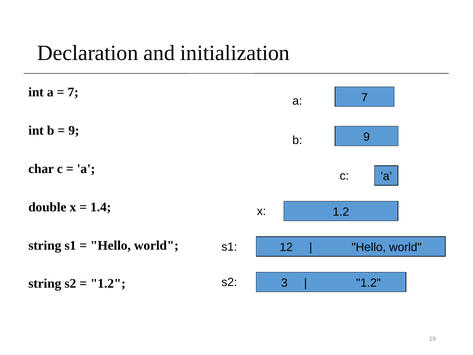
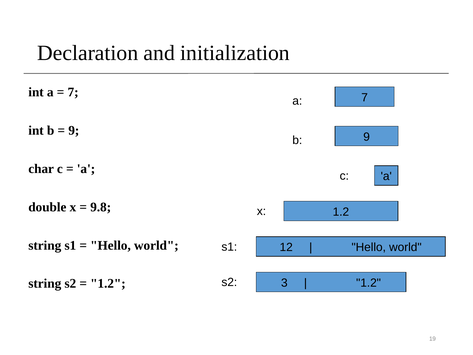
1.4: 1.4 -> 9.8 (101, 207)
